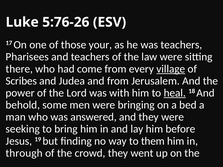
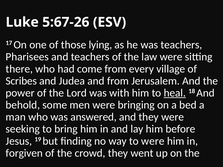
5:76-26: 5:76-26 -> 5:67-26 (66, 22)
your: your -> lying (100, 45)
village underline: present -> none (171, 69)
to them: them -> were (153, 141)
through: through -> forgiven (24, 153)
